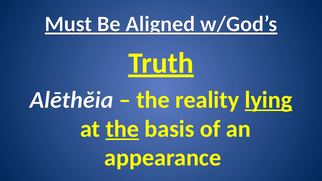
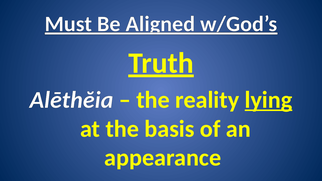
the underline: present -> none (122, 129)
